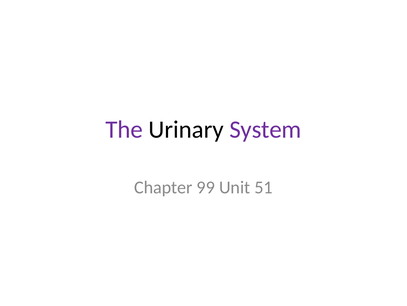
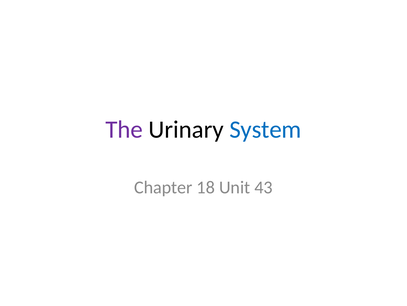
System colour: purple -> blue (265, 129)
99: 99 -> 18 (206, 187)
51: 51 -> 43 (264, 187)
